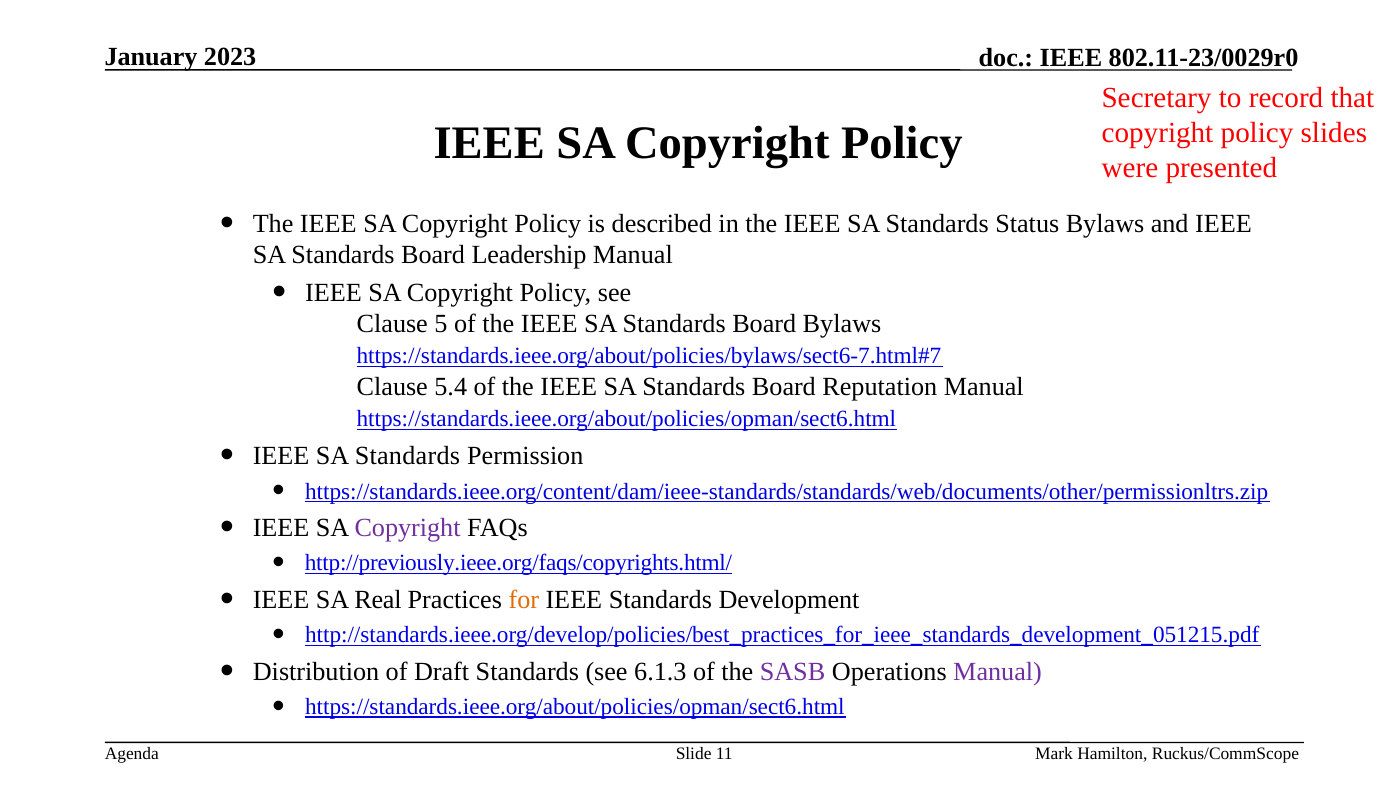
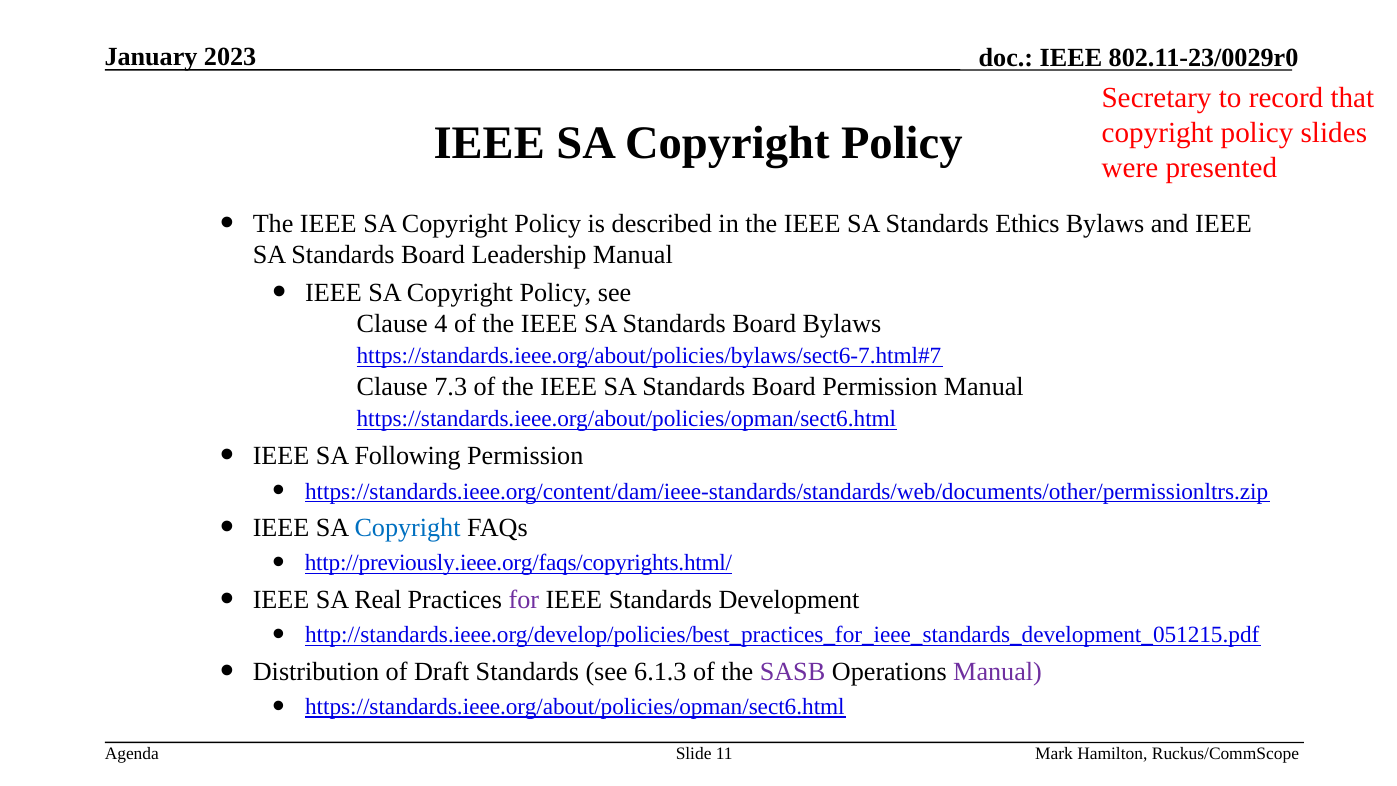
Status: Status -> Ethics (1027, 224)
5: 5 -> 4 (441, 324)
5.4: 5.4 -> 7.3 (451, 387)
Board Reputation: Reputation -> Permission (880, 387)
Standards: Standards -> Following (408, 456)
Copyright colour: purple -> blue (408, 528)
for colour: orange -> purple (524, 599)
